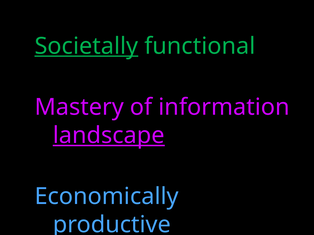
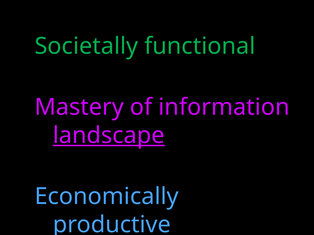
Societally underline: present -> none (86, 46)
